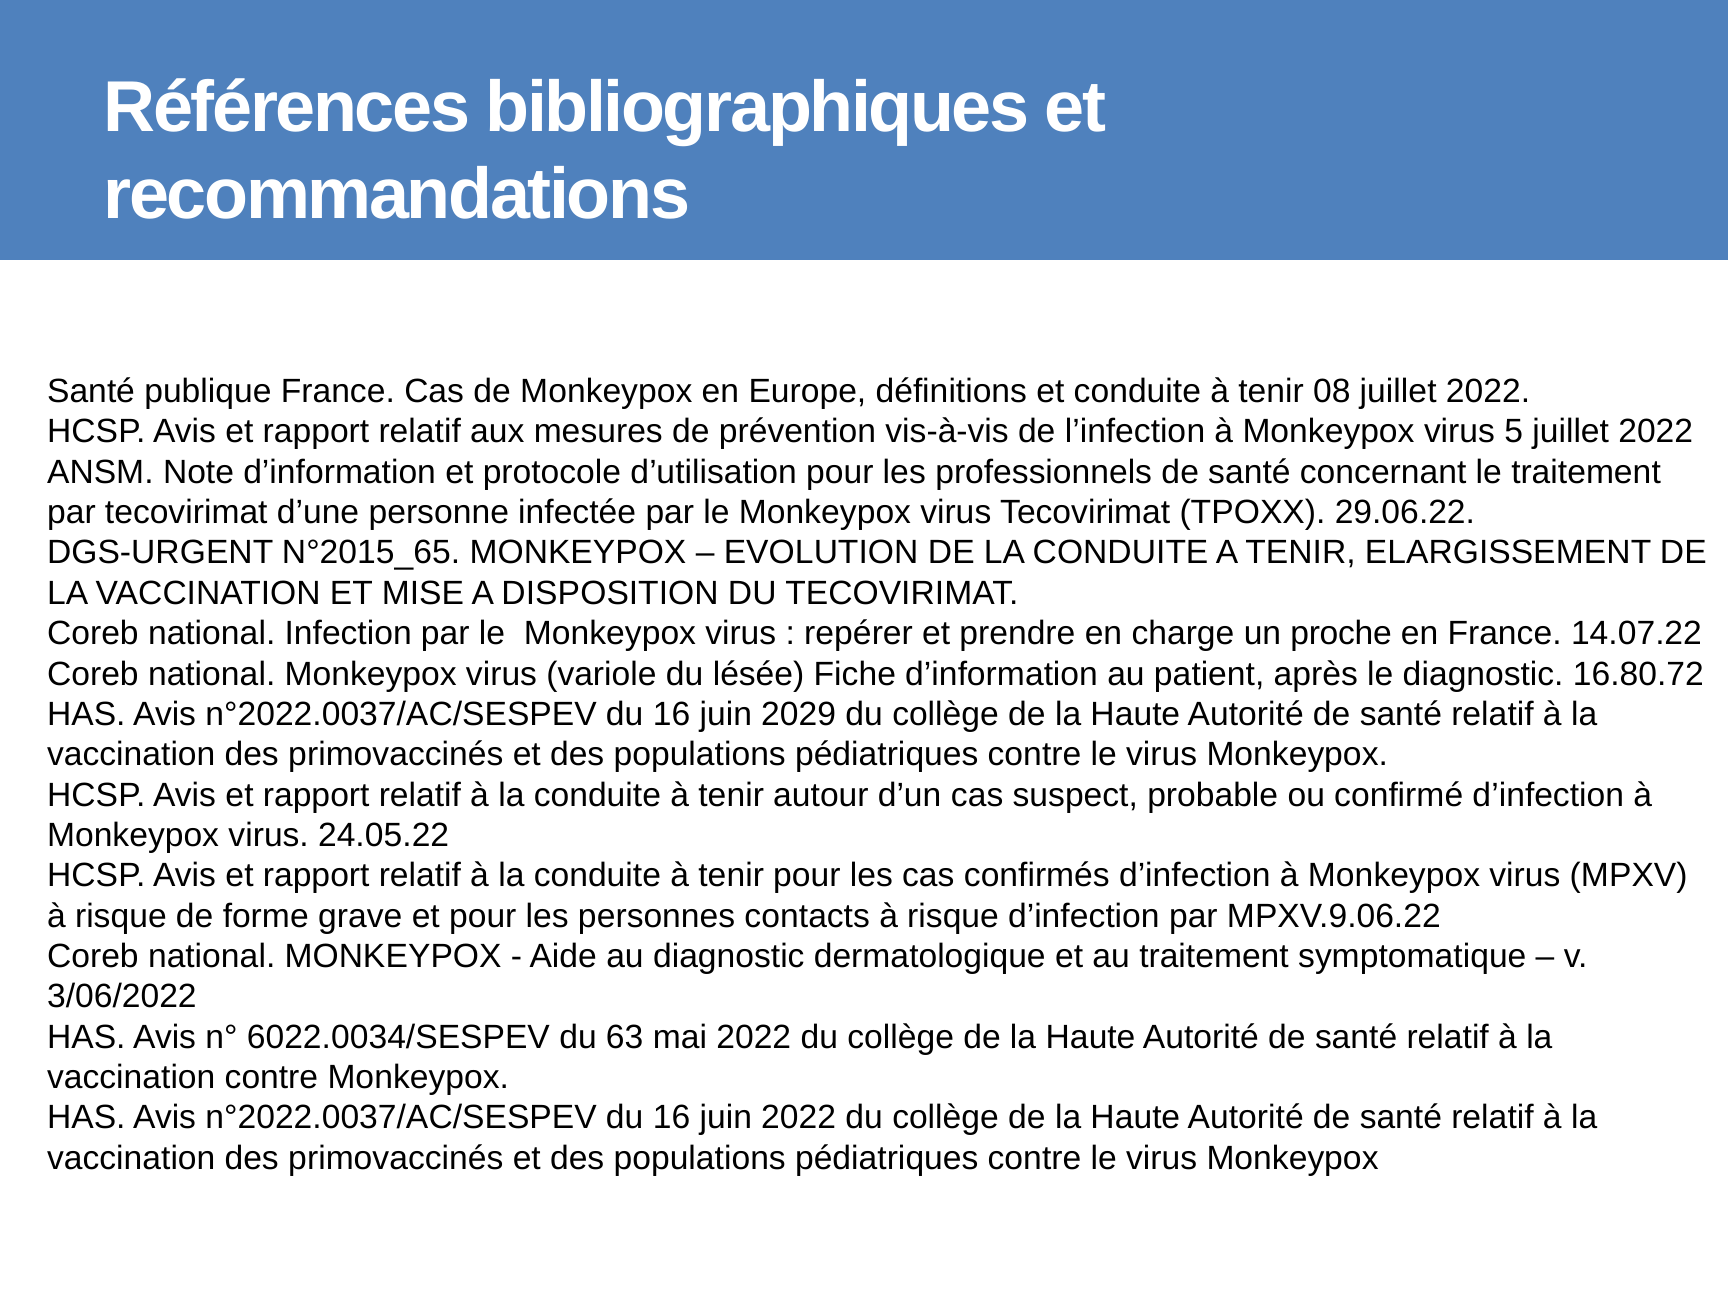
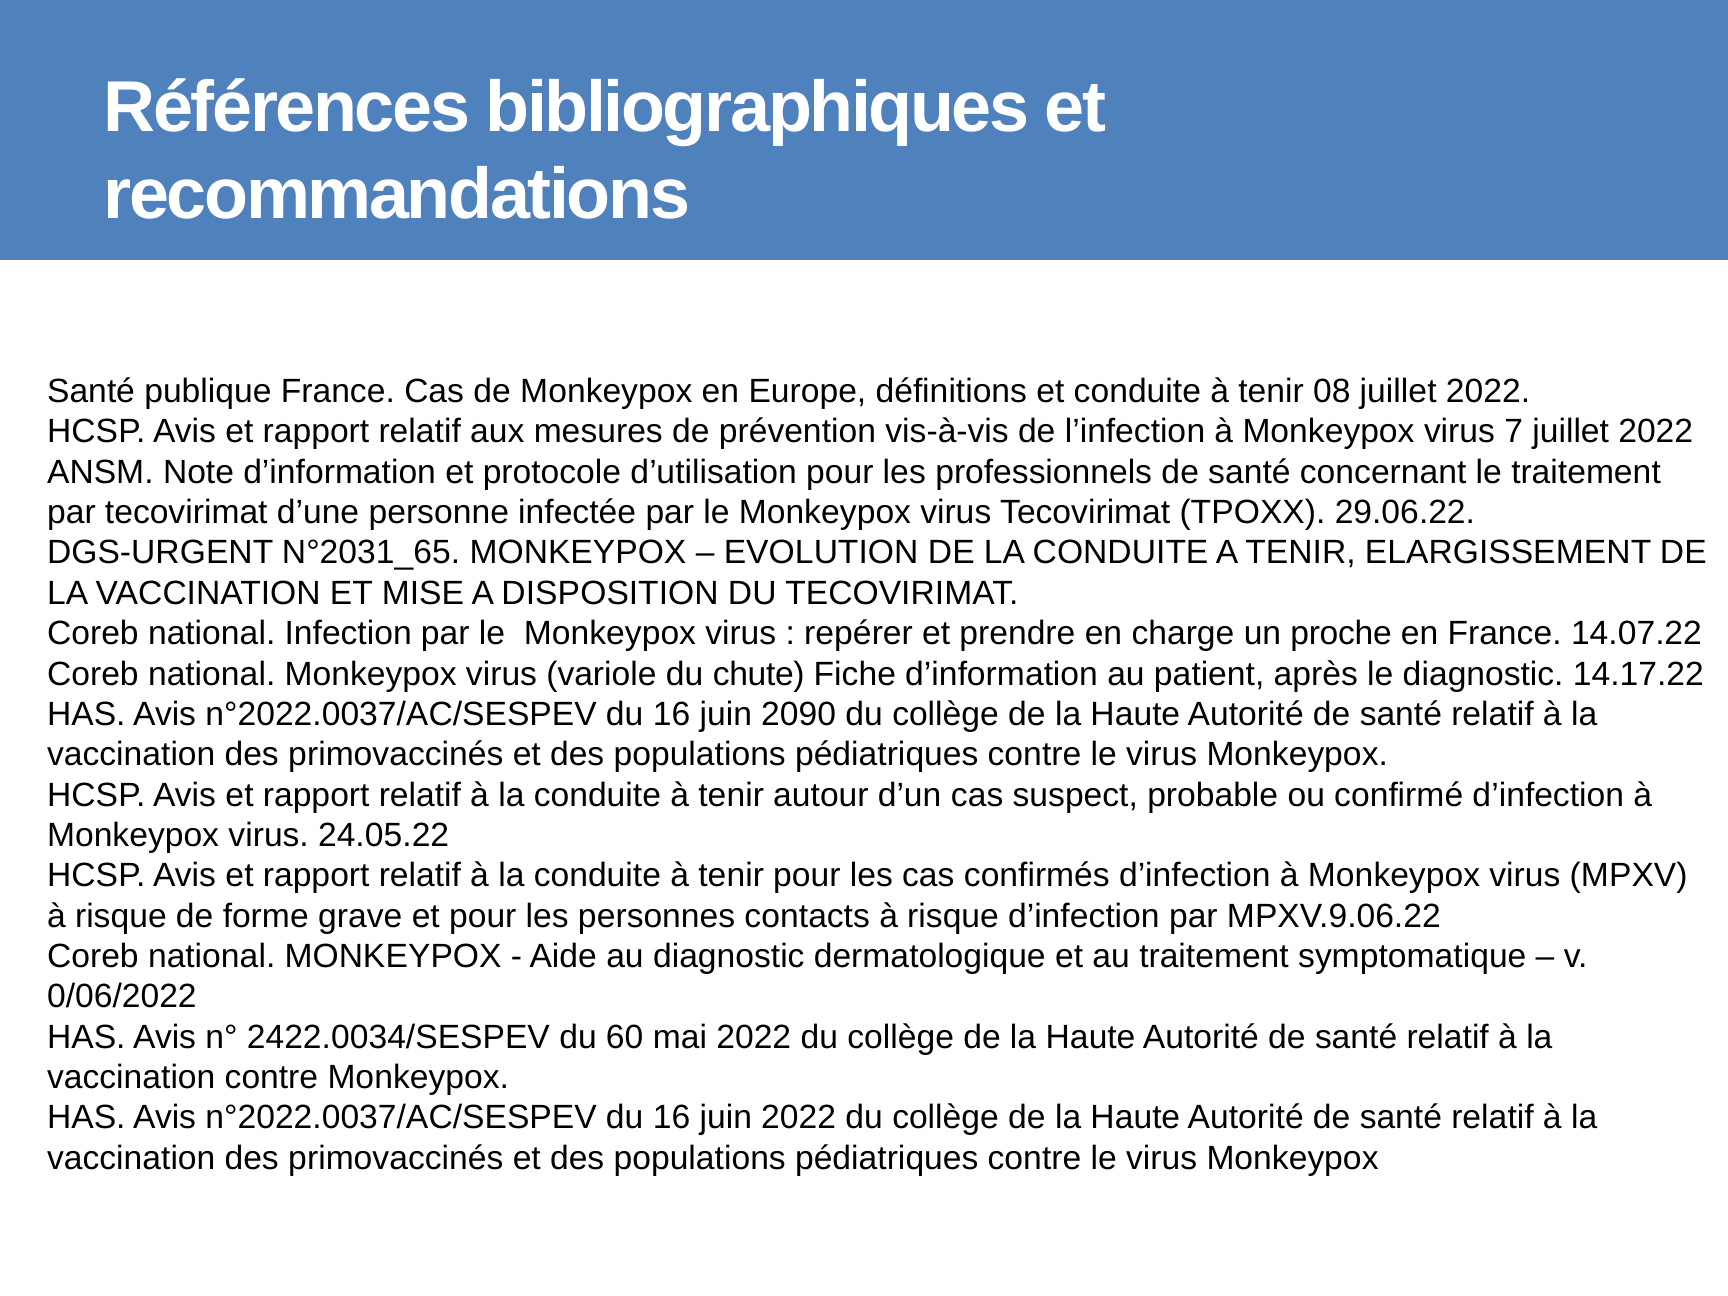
5: 5 -> 7 (1514, 432)
N°2015_65: N°2015_65 -> N°2031_65 (371, 553)
lésée: lésée -> chute (759, 674)
16.80.72: 16.80.72 -> 14.17.22 (1638, 674)
2029: 2029 -> 2090 (799, 714)
3/06/2022: 3/06/2022 -> 0/06/2022 (122, 997)
6022.0034/SESPEV: 6022.0034/SESPEV -> 2422.0034/SESPEV (398, 1037)
63: 63 -> 60 (625, 1037)
